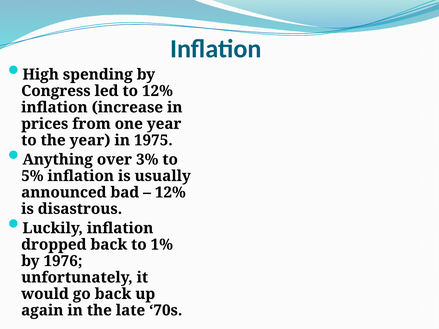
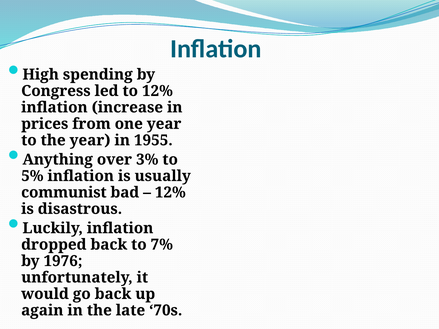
1975: 1975 -> 1955 (153, 140)
announced: announced -> communist (64, 193)
1%: 1% -> 7% (162, 245)
